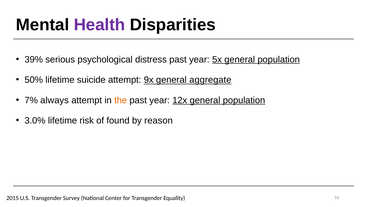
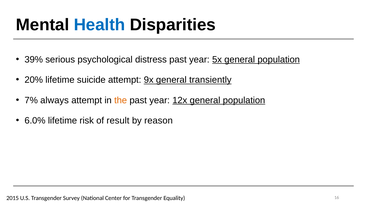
Health colour: purple -> blue (100, 25)
50%: 50% -> 20% (34, 80)
aggregate: aggregate -> transiently (210, 80)
3.0%: 3.0% -> 6.0% (35, 120)
found: found -> result (118, 120)
